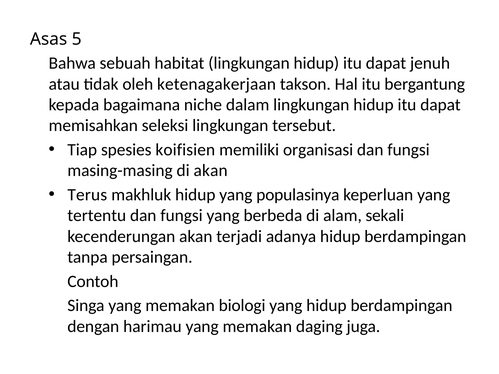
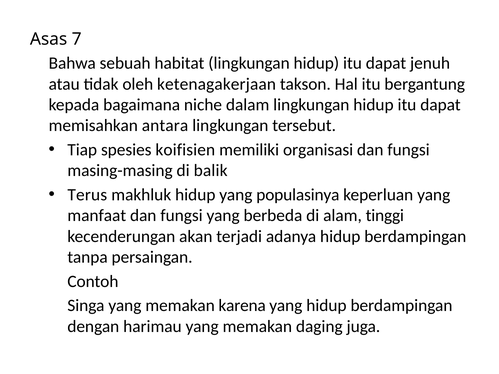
5: 5 -> 7 (77, 39)
seleksi: seleksi -> antara (165, 126)
di akan: akan -> balik (211, 171)
tertentu: tertentu -> manfaat (97, 216)
sekali: sekali -> tinggi (385, 216)
biologi: biologi -> karena (242, 306)
